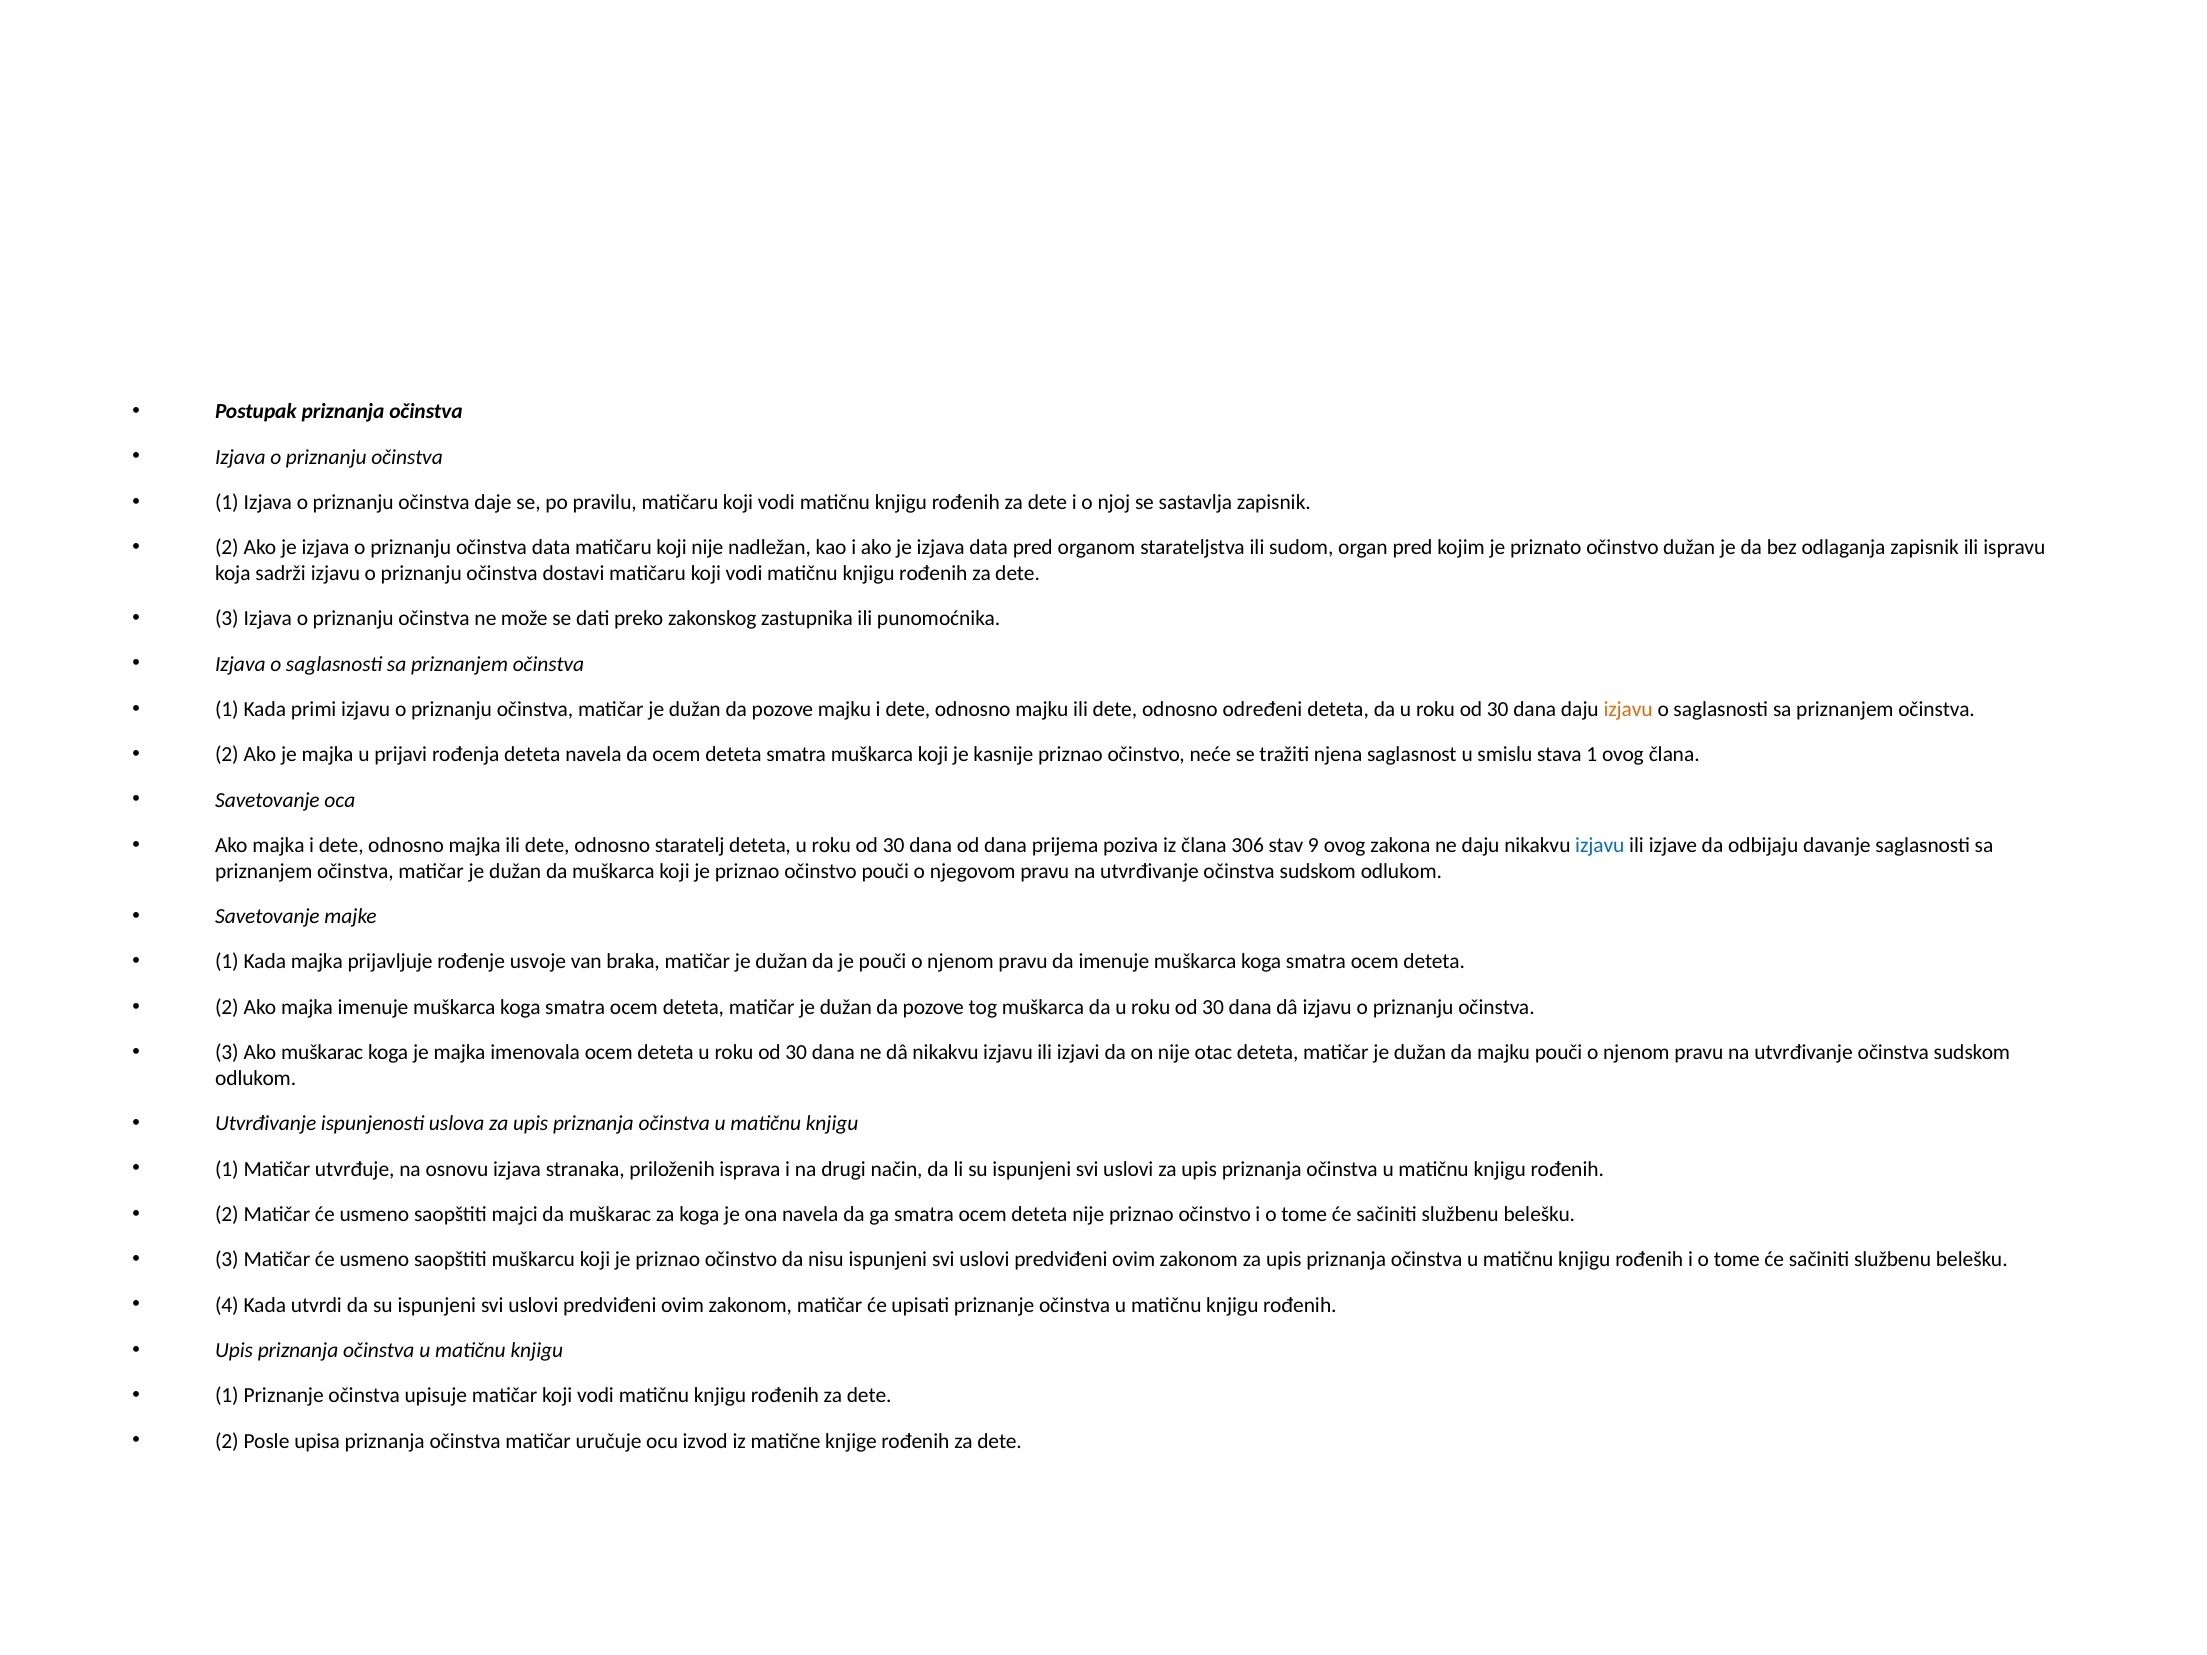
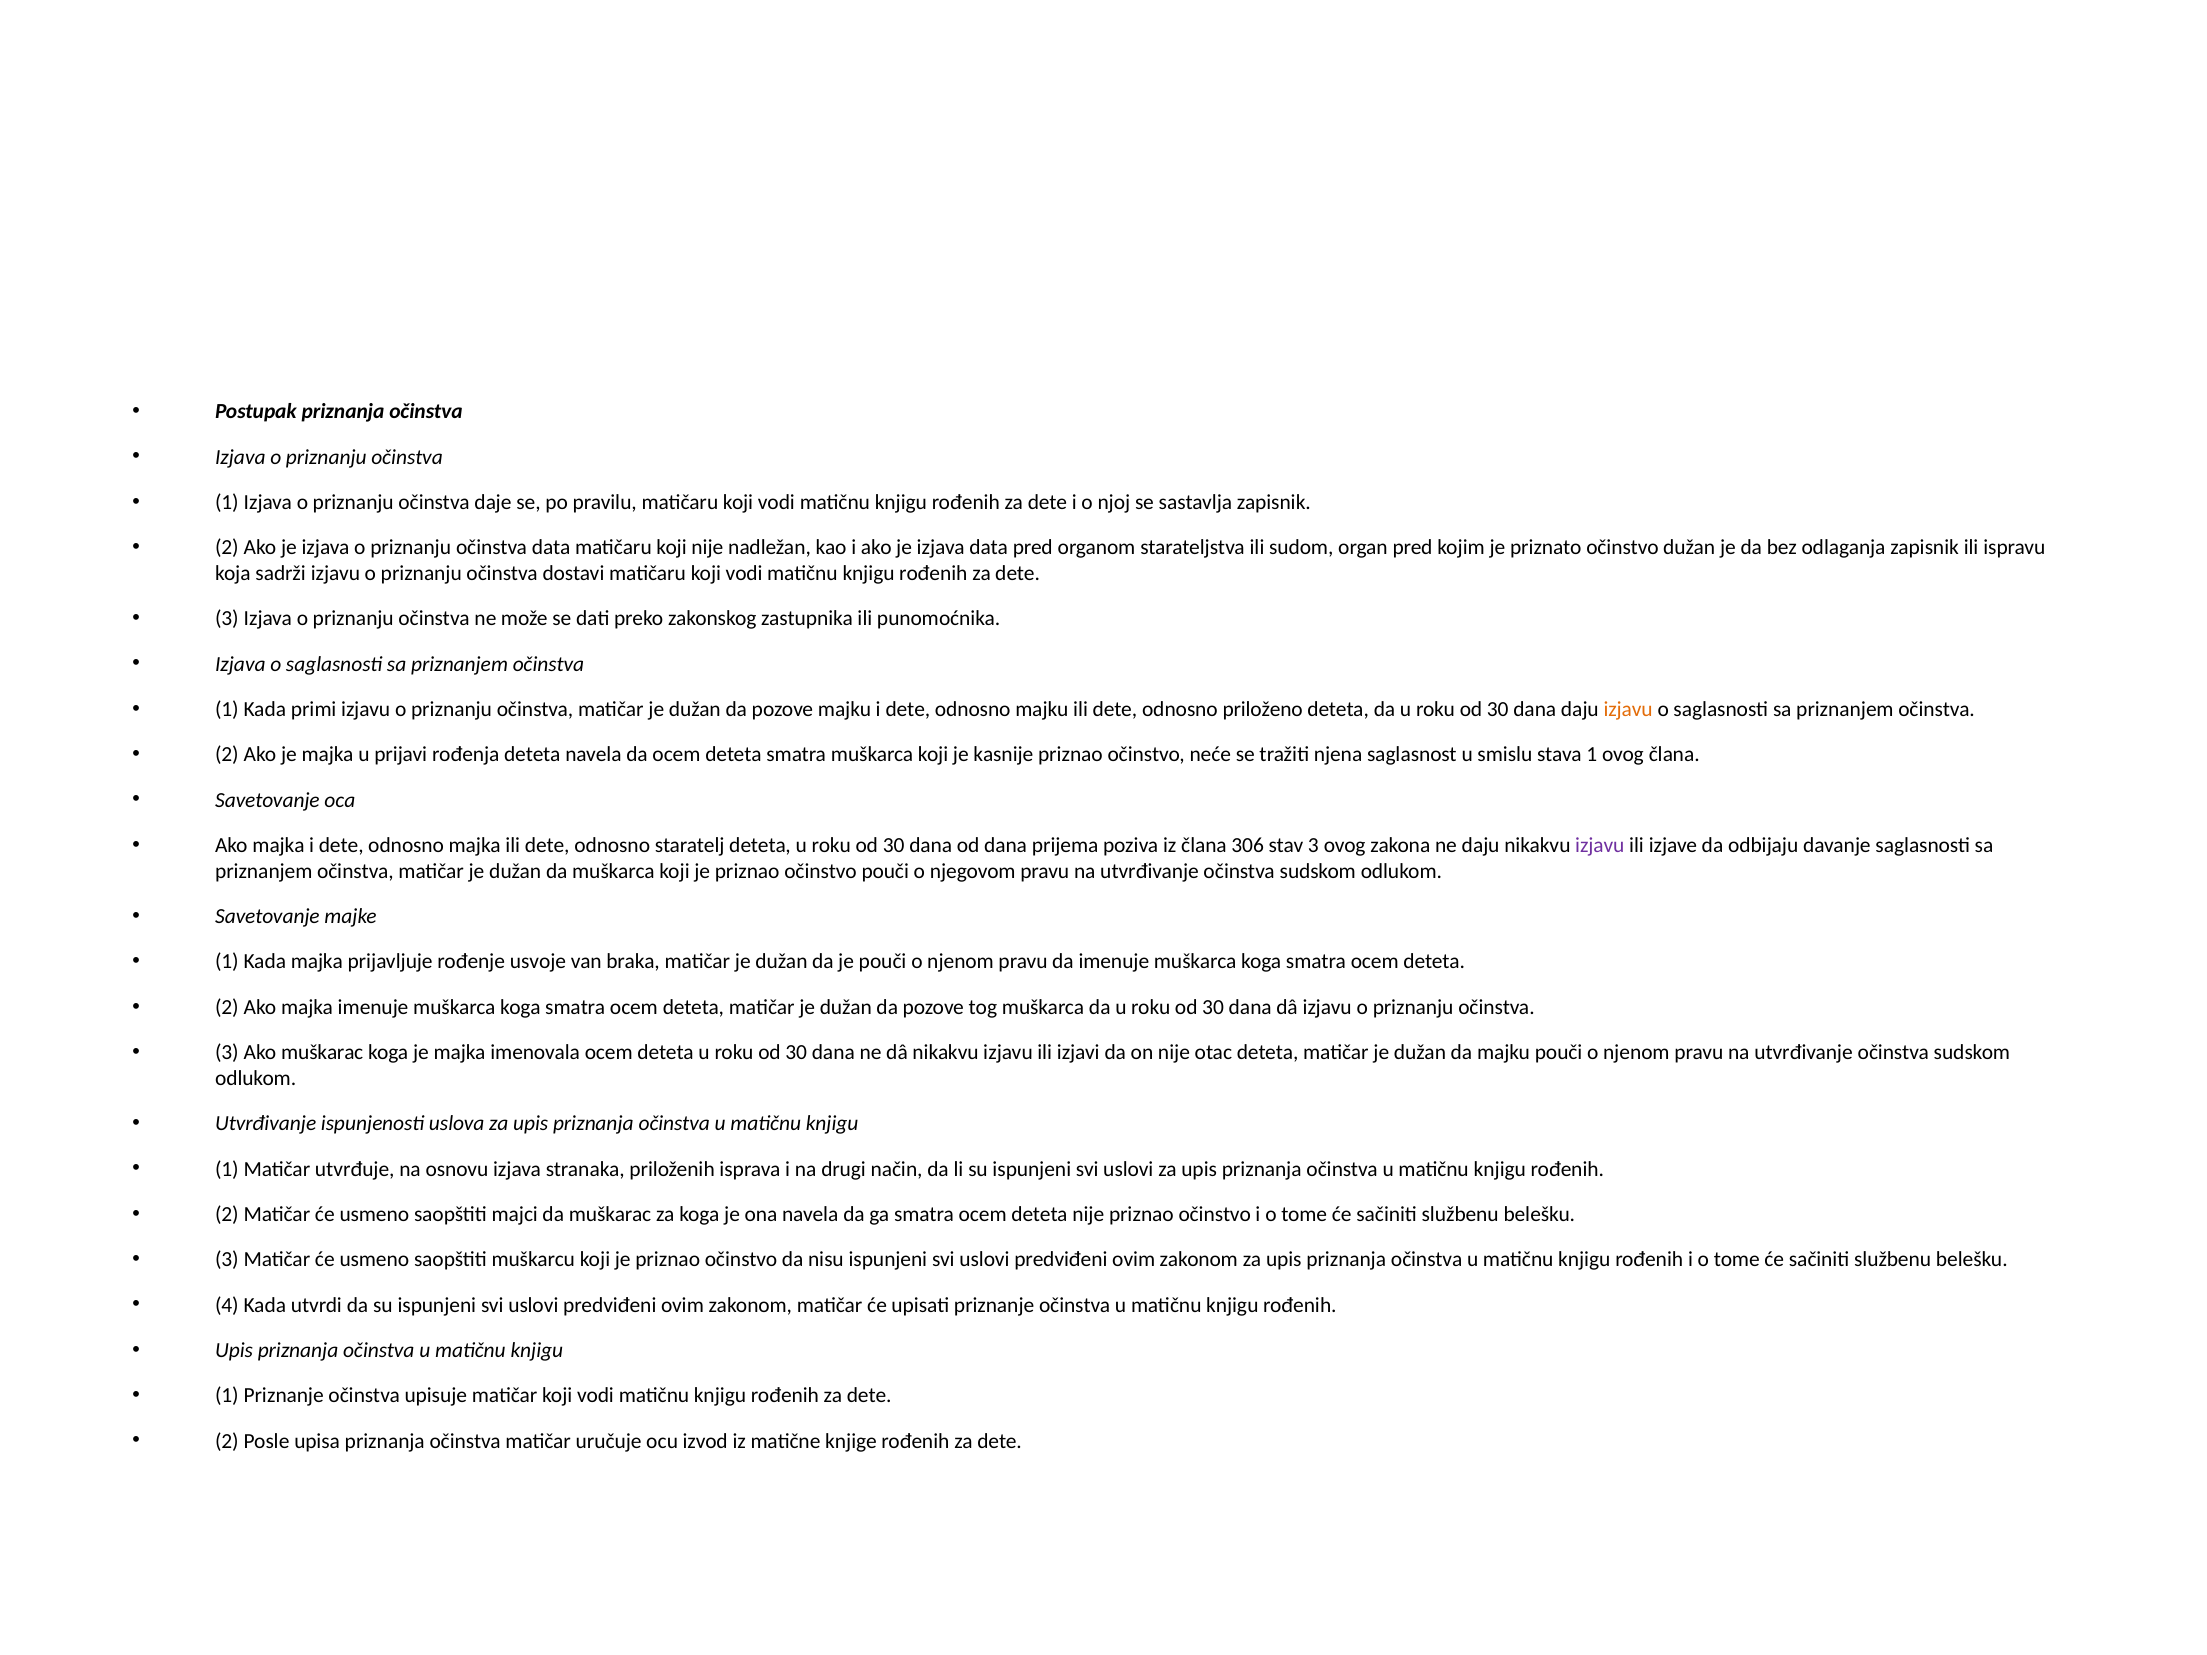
određeni: određeni -> priloženo (1263, 709)
stav 9: 9 -> 3 (1313, 846)
izjavu colour: blue -> purple (1600, 846)
